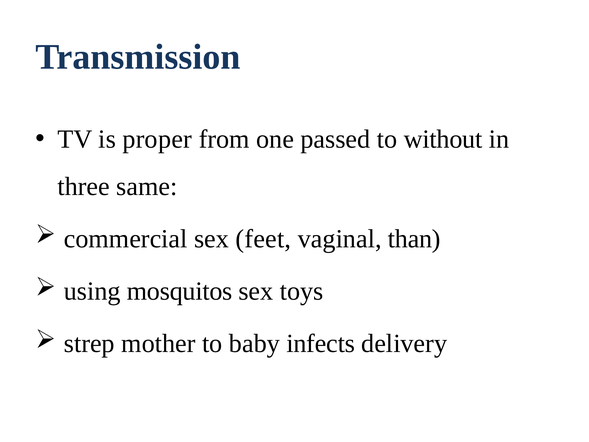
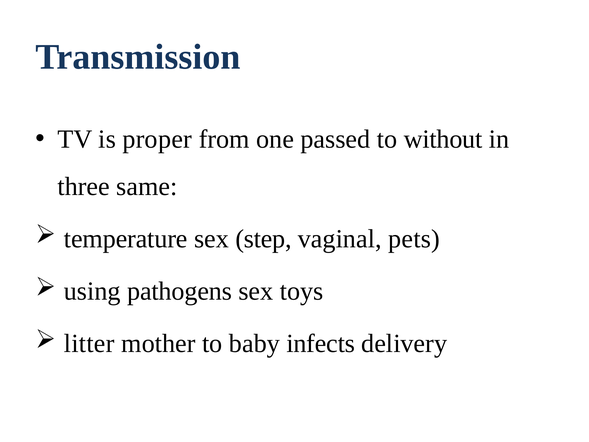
commercial: commercial -> temperature (126, 239)
feet: feet -> step (264, 239)
than: than -> pets (414, 239)
mosquitos: mosquitos -> pathogens (180, 291)
strep: strep -> litter (89, 343)
